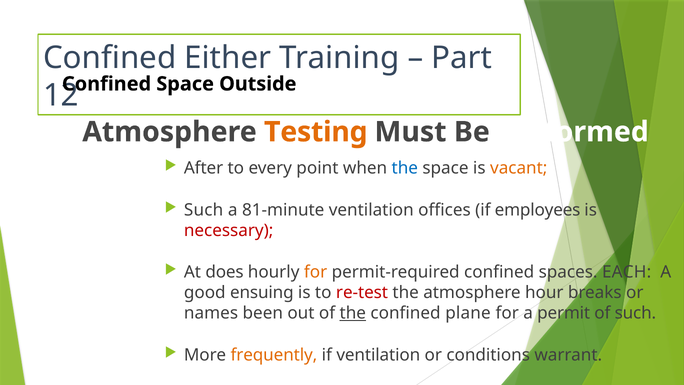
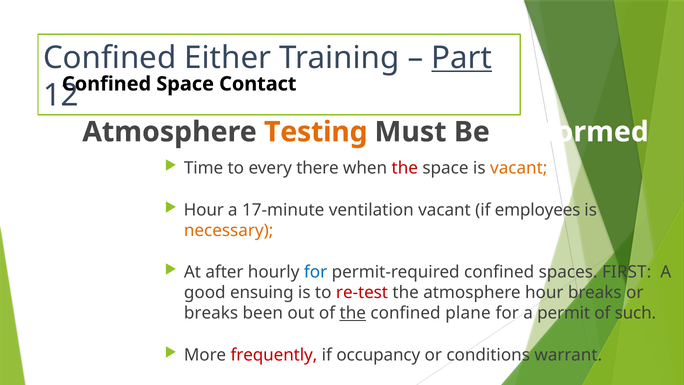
Part underline: none -> present (462, 58)
Outside: Outside -> Contact (258, 84)
After: After -> Time (204, 168)
point: point -> there (318, 168)
the colour: blue -> red (405, 168)
Such: Such -> Hour (204, 210)
81-minute: 81-minute -> 17-minute (283, 210)
ventilation offices: offices -> vacant (444, 210)
necessary colour: red -> orange (229, 230)
does: does -> after (224, 272)
for colour: orange -> blue (316, 272)
EACH: EACH -> FIRST (627, 272)
names: names -> breaks (211, 313)
frequently colour: orange -> red (274, 355)
if ventilation: ventilation -> occupancy (378, 355)
